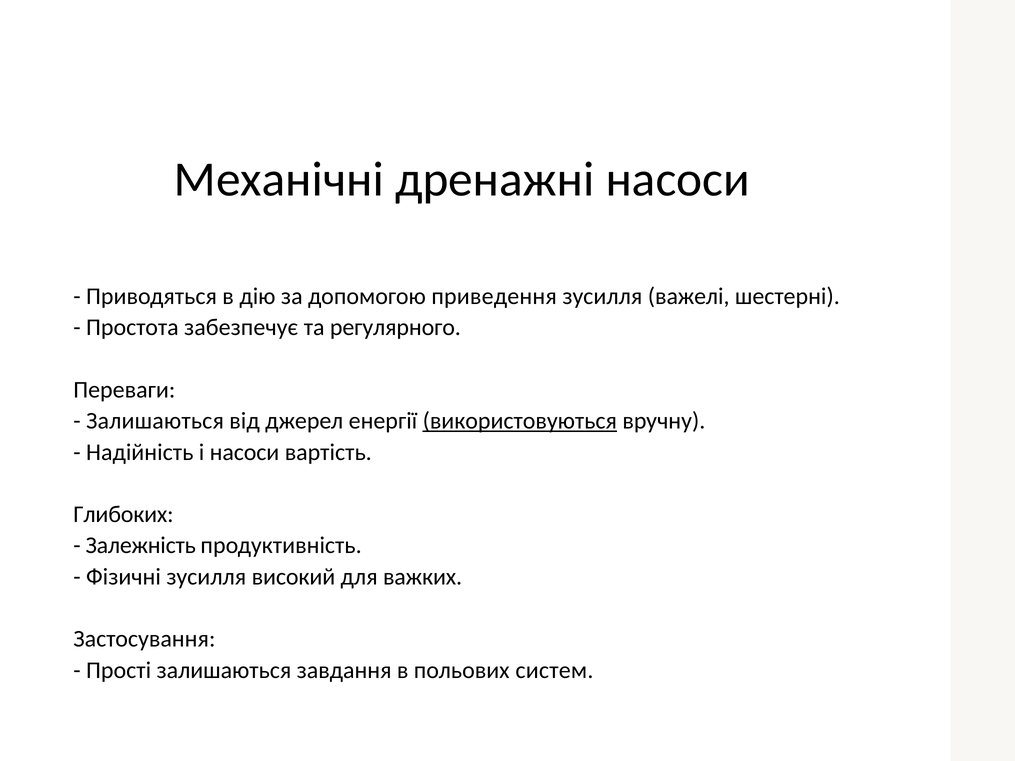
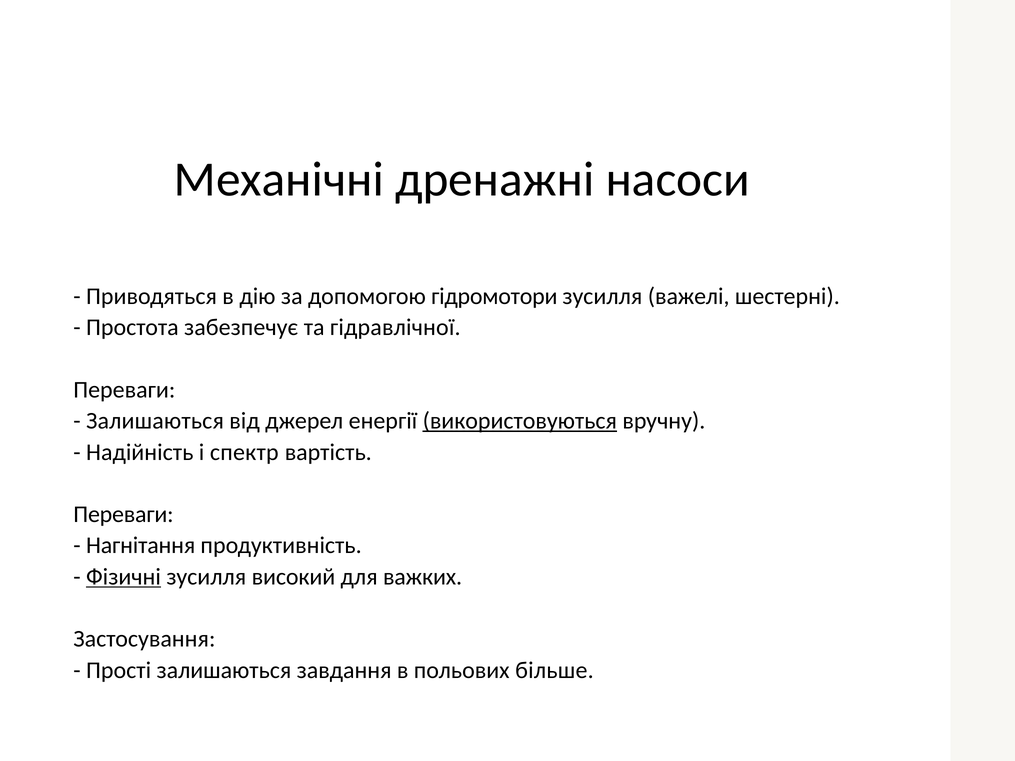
приведення: приведення -> гідромотори (494, 296)
регулярного: регулярного -> гідравлічної (395, 328)
і насоси: насоси -> спектр (244, 452)
Глибоких: Глибоких -> Переваги (123, 515)
Залежність: Залежність -> Нагнітання (141, 546)
Фізичні underline: none -> present (123, 577)
систем: систем -> більше (554, 670)
